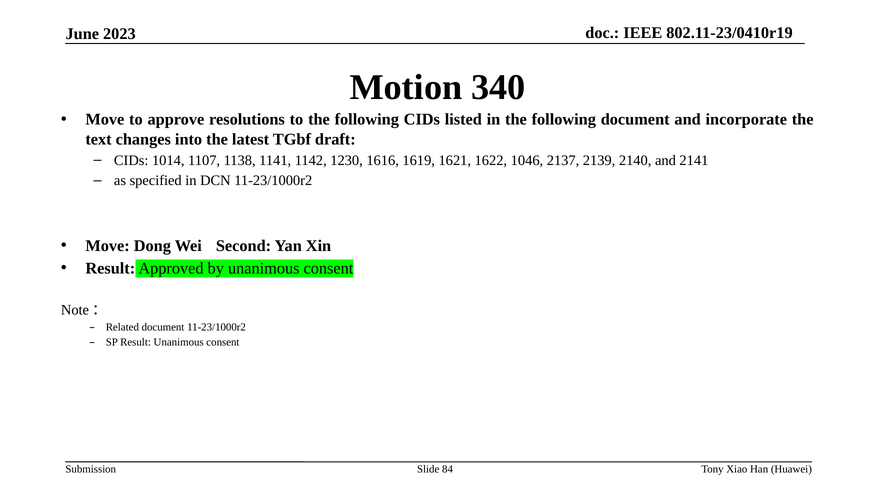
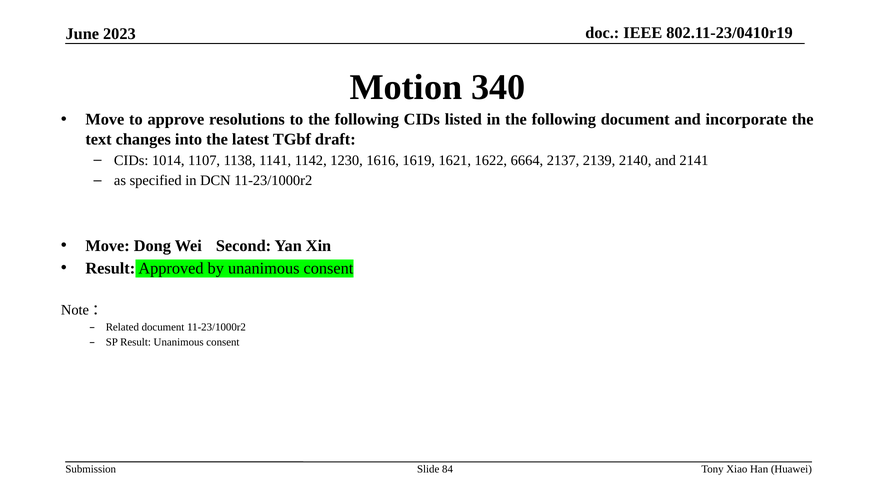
1046: 1046 -> 6664 (527, 161)
